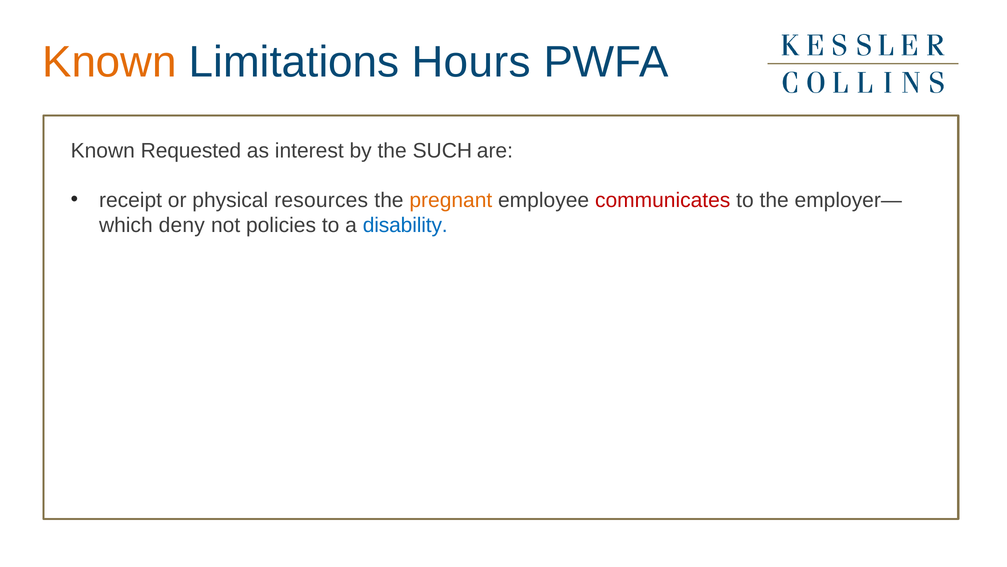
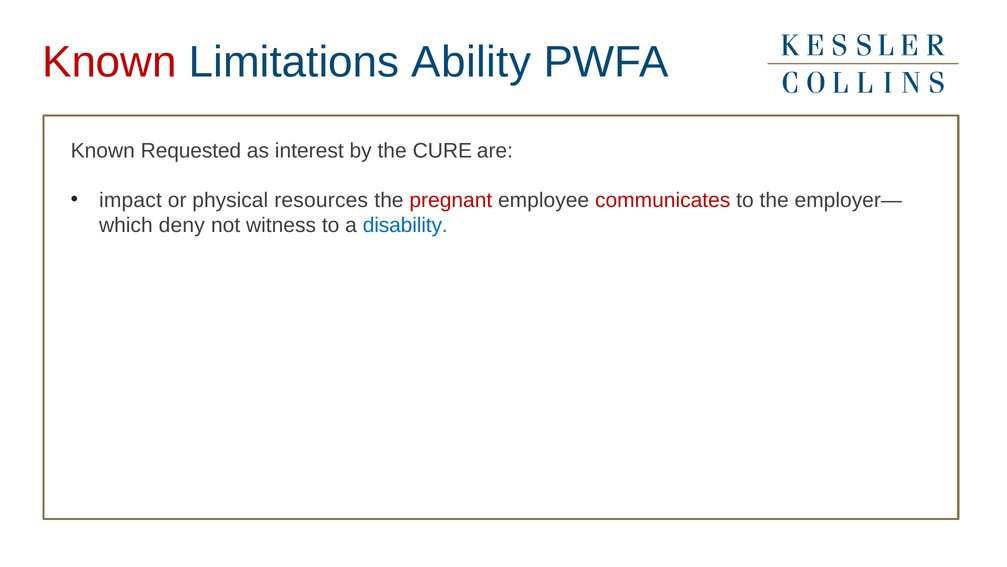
Known colour: orange -> red (109, 62)
Hours: Hours -> Ability (471, 62)
SUCH: SUCH -> CURE (442, 151)
receipt: receipt -> impact (130, 200)
pregnant colour: orange -> red (451, 200)
policies: policies -> witness (281, 225)
